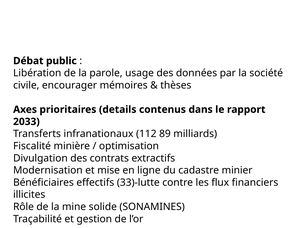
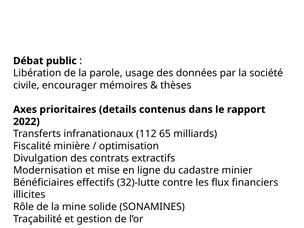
2033: 2033 -> 2022 (26, 122)
89: 89 -> 65 (165, 134)
33)-lutte: 33)-lutte -> 32)-lutte (138, 182)
